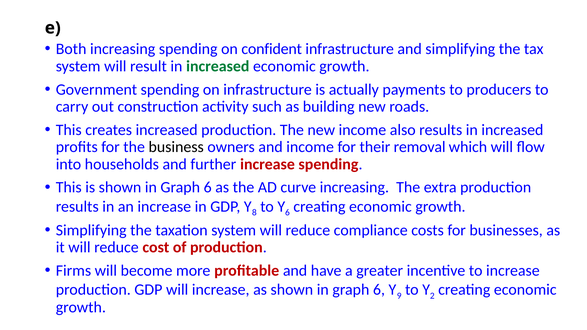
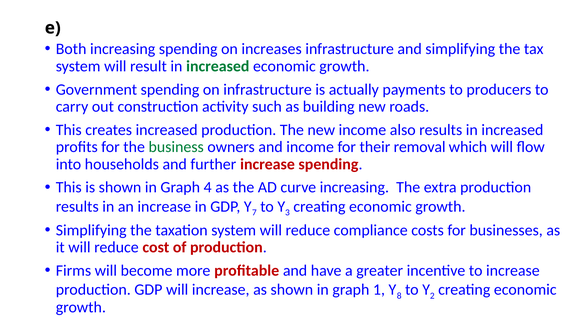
confident: confident -> increases (272, 49)
business colour: black -> green (176, 147)
6: 6 -> 4 (208, 188)
8: 8 -> 7 (254, 213)
6: 6 -> 3 (287, 213)
6: 6 -> 1 (379, 290)
9: 9 -> 8 (399, 296)
